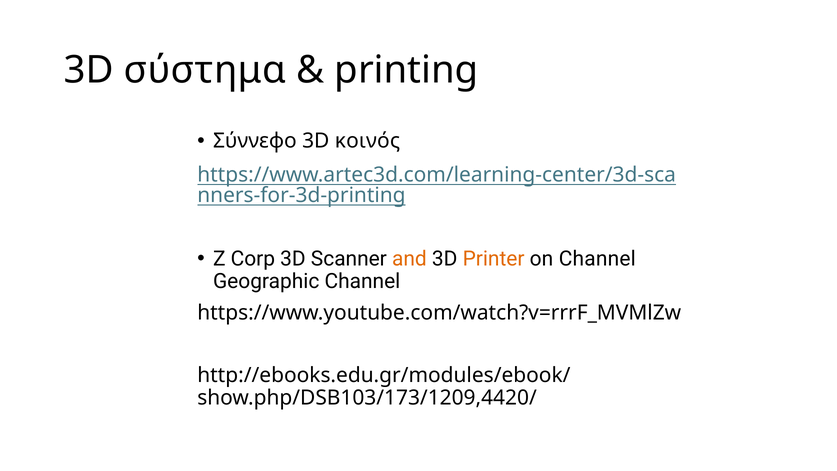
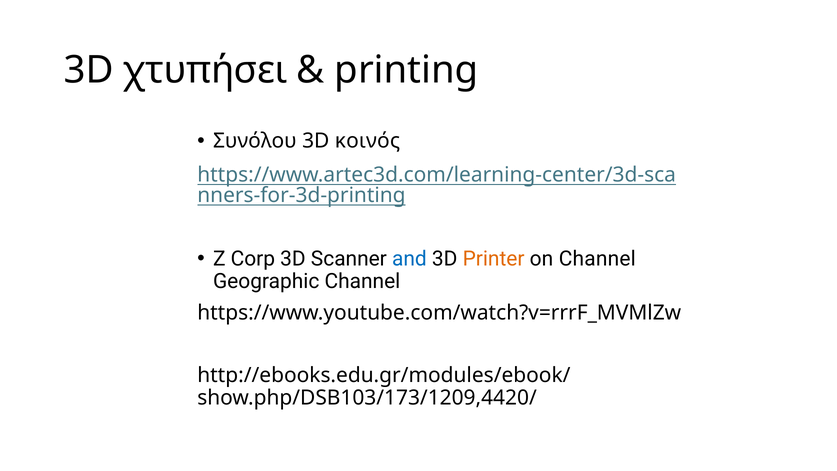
σύστημα: σύστημα -> χτυπήσει (205, 70)
Σύννεφο: Σύννεφο -> Συνόλου (255, 141)
and colour: orange -> blue (409, 259)
